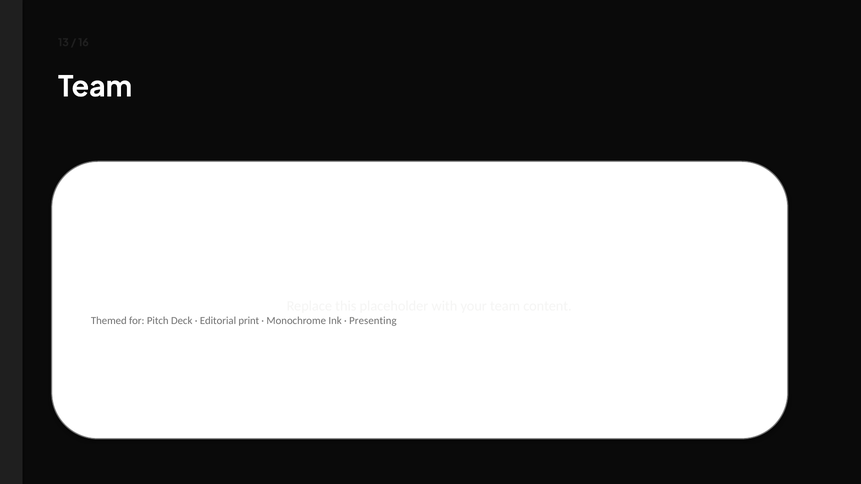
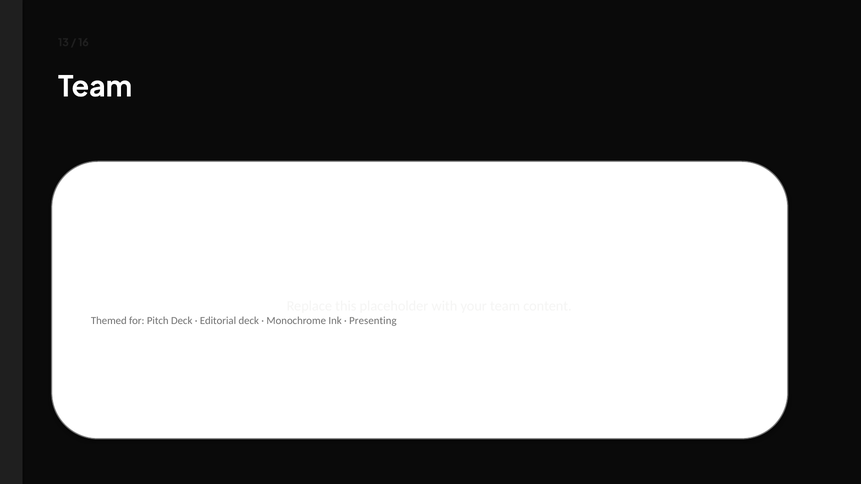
Editorial print: print -> deck (249, 321)
